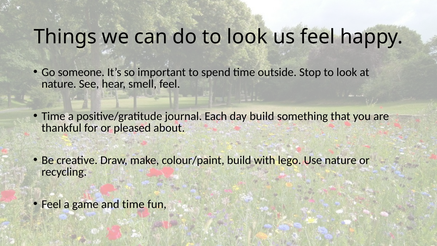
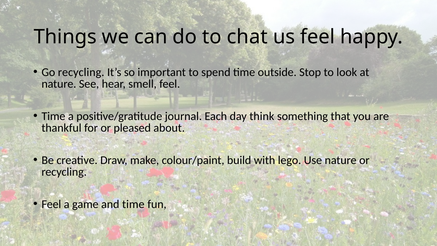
do to look: look -> chat (247, 37)
Go someone: someone -> recycling (81, 72)
day build: build -> think (262, 116)
